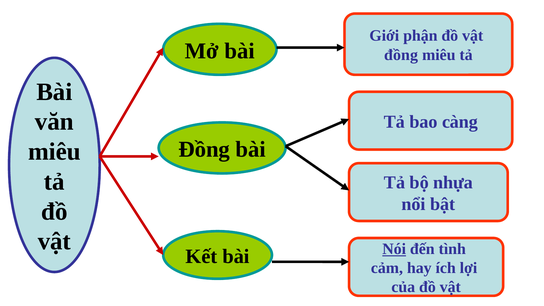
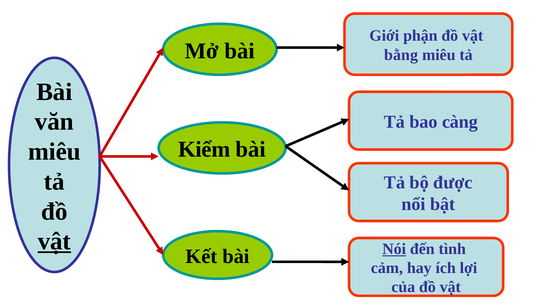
đồng: đồng -> bằng (401, 55)
Đồng: Đồng -> Kiểm (204, 149)
nhựa: nhựa -> được (453, 182)
vật underline: none -> present (54, 241)
